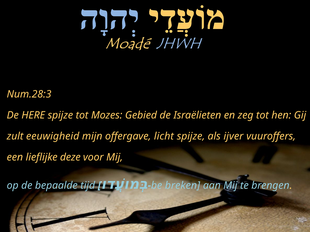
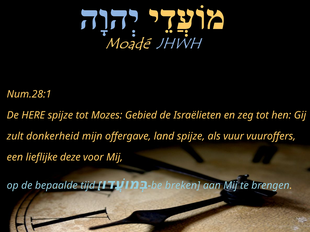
Num.28:3: Num.28:3 -> Num.28:1 (29, 94)
eeuwigheid: eeuwigheid -> donkerheid (53, 136)
licht: licht -> land (164, 136)
ijver: ijver -> vuur (234, 136)
